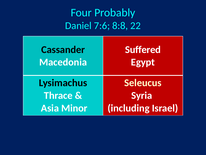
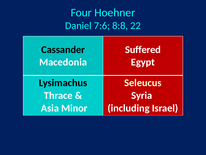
Probably: Probably -> Hoehner (115, 13)
